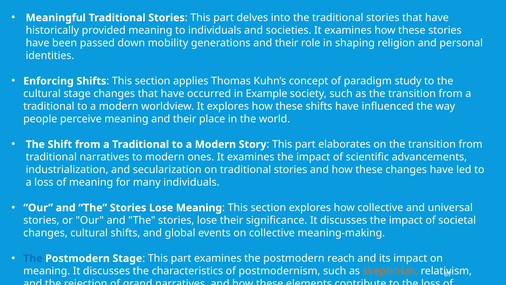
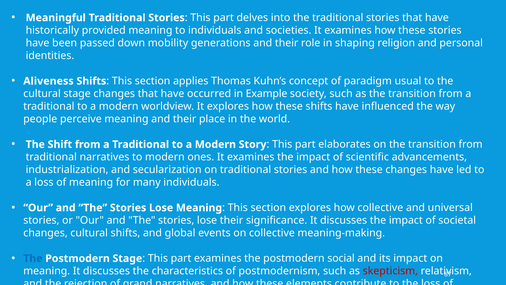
Enforcing: Enforcing -> Aliveness (48, 81)
study: study -> usual (408, 81)
reach: reach -> social (341, 258)
skepticism colour: orange -> red (390, 271)
